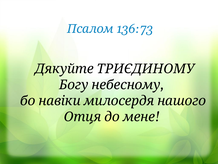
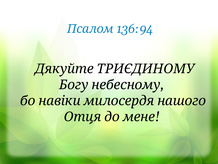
136:73: 136:73 -> 136:94 (135, 29)
